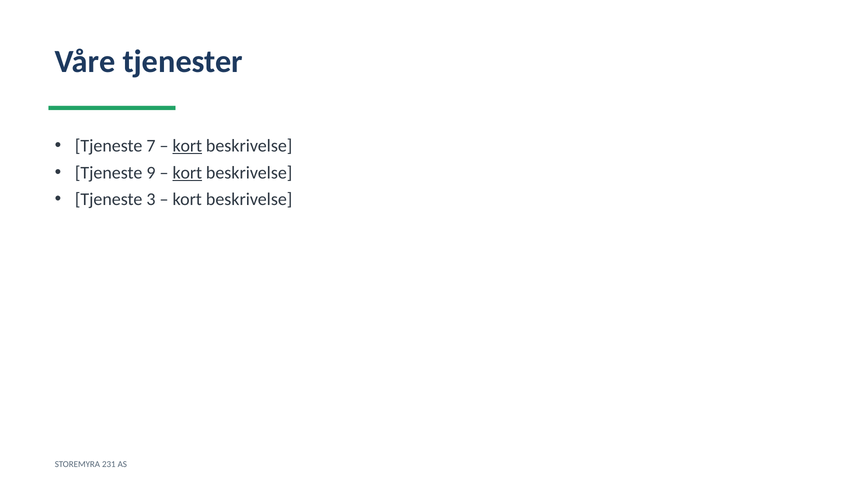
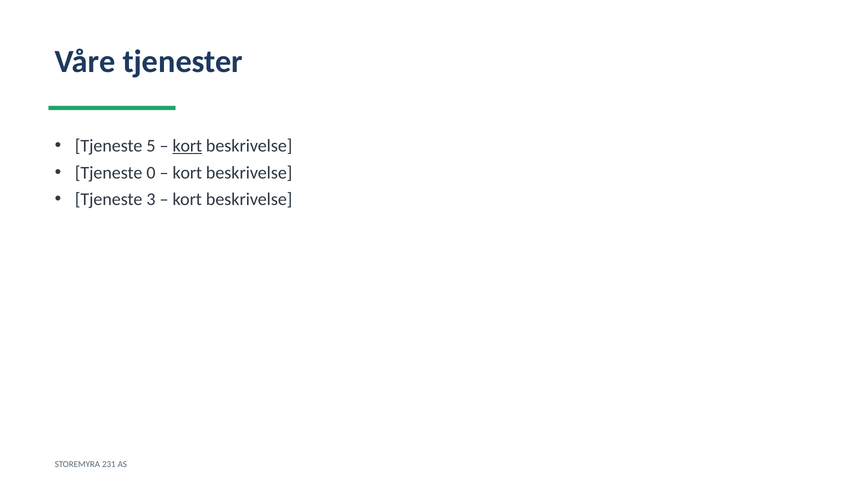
7: 7 -> 5 (151, 146)
9: 9 -> 0 (151, 173)
kort underline: present -> none (187, 173)
